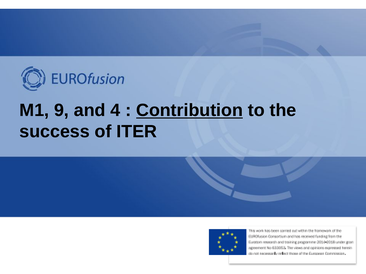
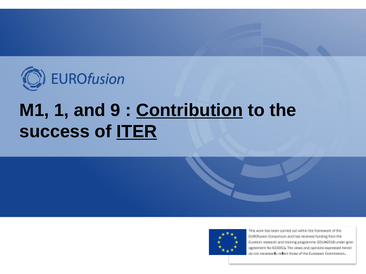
9: 9 -> 1 (61, 111)
4: 4 -> 9 (115, 111)
ITER underline: none -> present (137, 132)
